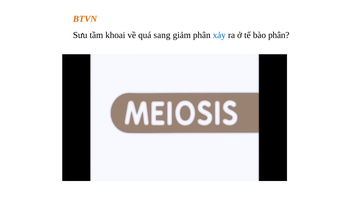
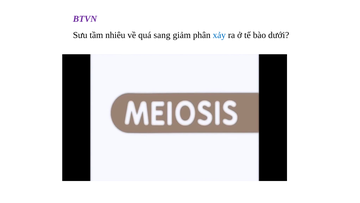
BTVN colour: orange -> purple (85, 19)
khoai: khoai -> nhiêu (115, 35)
bào phân: phân -> dưới (279, 35)
